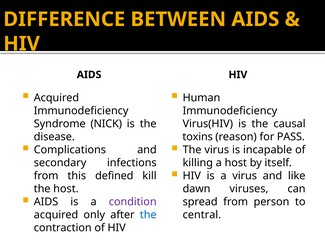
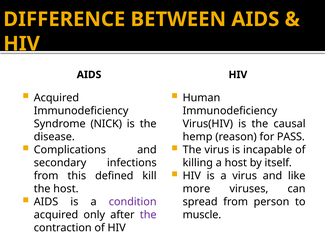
toxins: toxins -> hemp (198, 137)
dawn: dawn -> more (196, 189)
the colour: blue -> purple (148, 215)
central: central -> muscle (202, 215)
